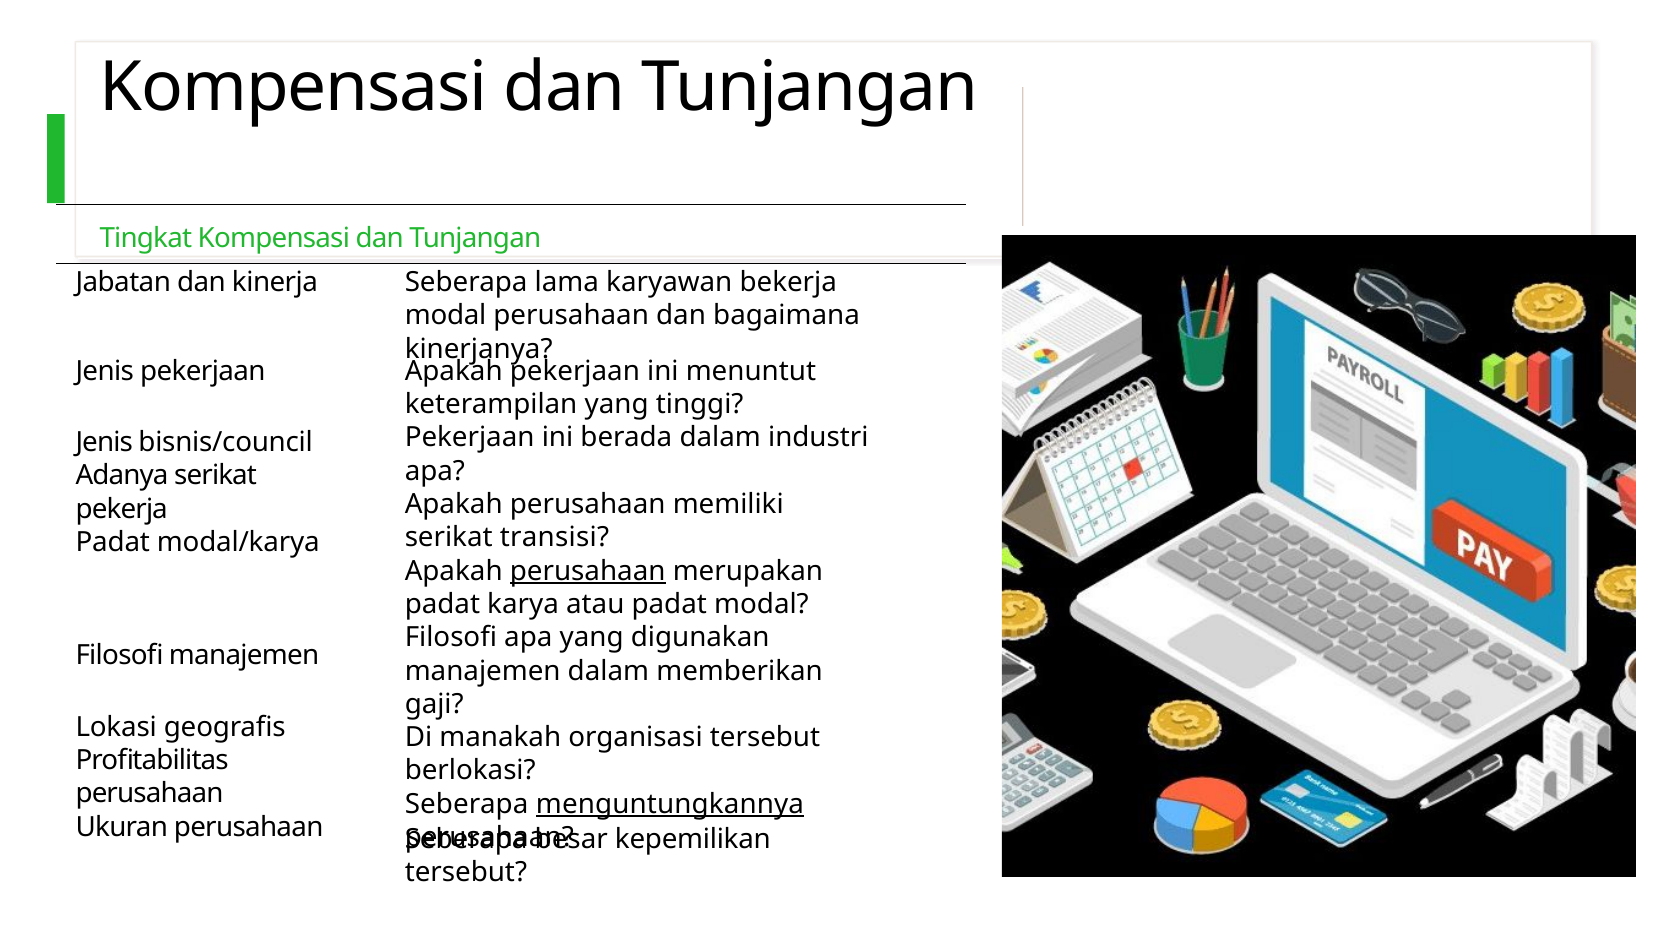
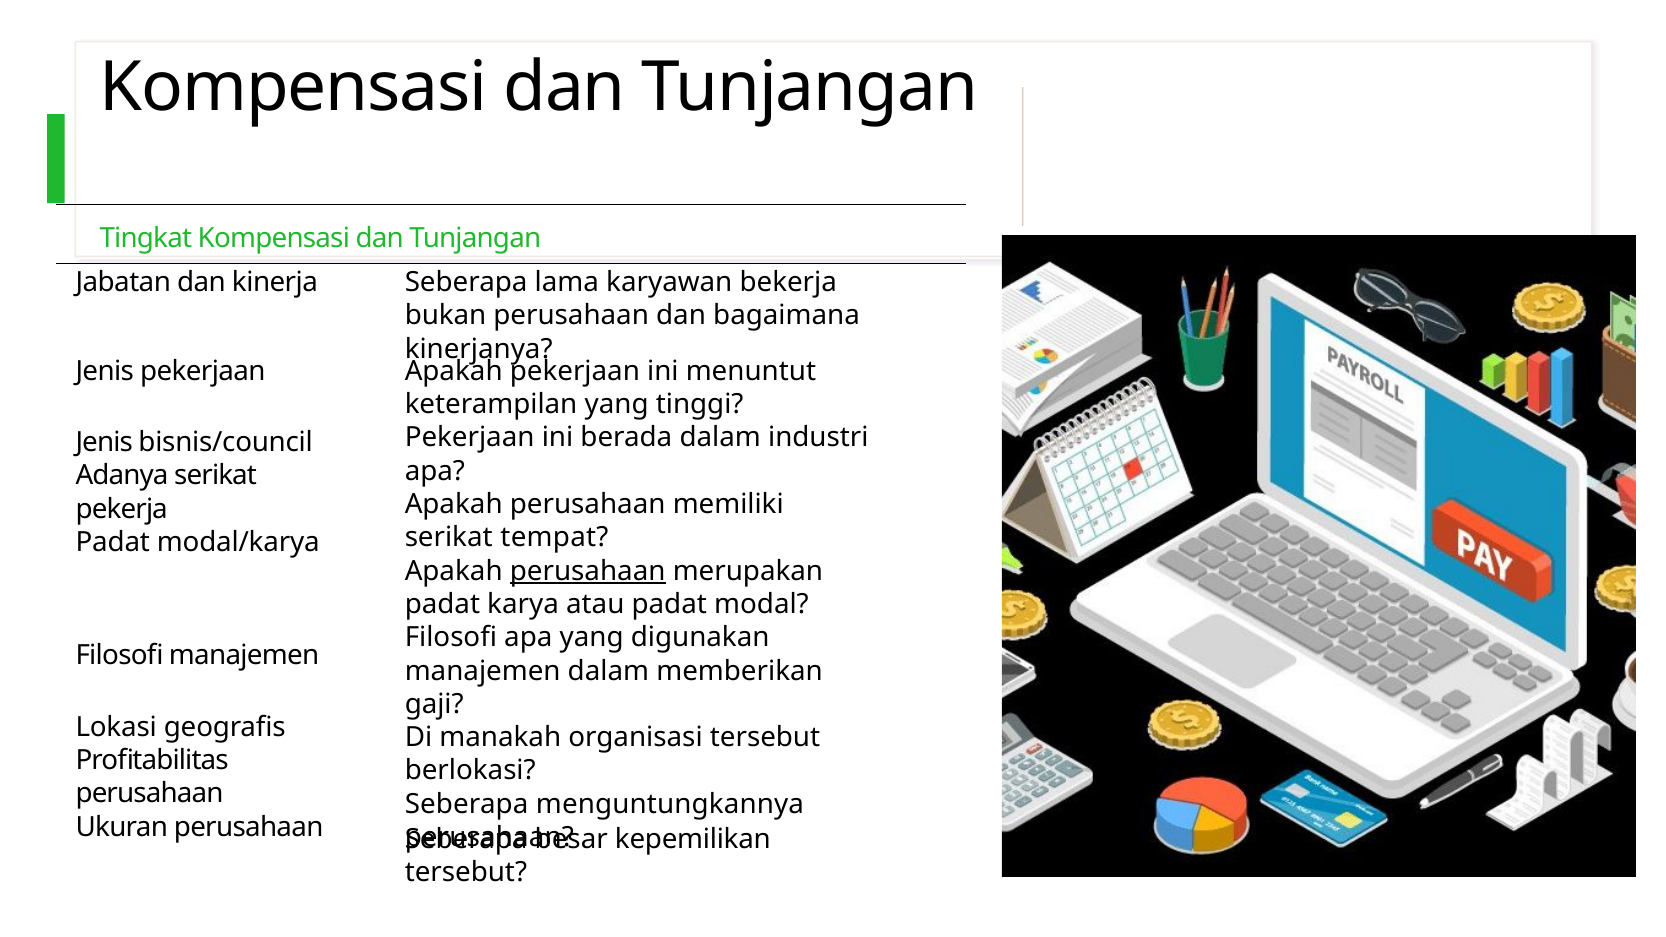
modal: modal -> bukan (446, 316)
transisi: transisi -> tempat (554, 538)
menguntungkannya underline: present -> none (670, 804)
